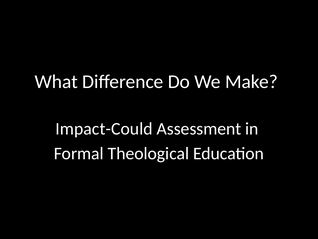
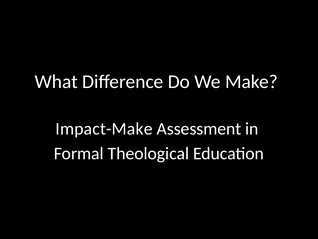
Impact-Could: Impact-Could -> Impact-Make (104, 128)
